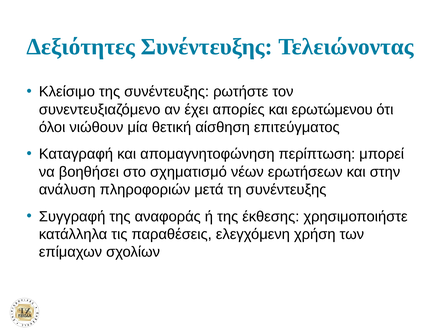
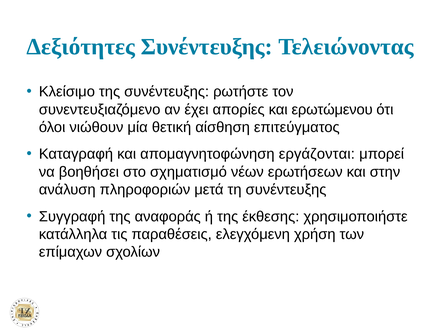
περίπτωση: περίπτωση -> εργάζονται (317, 154)
